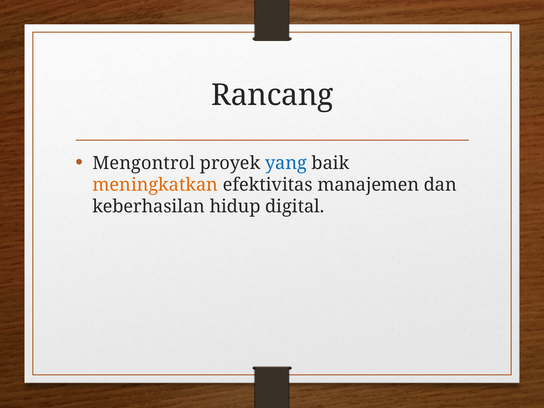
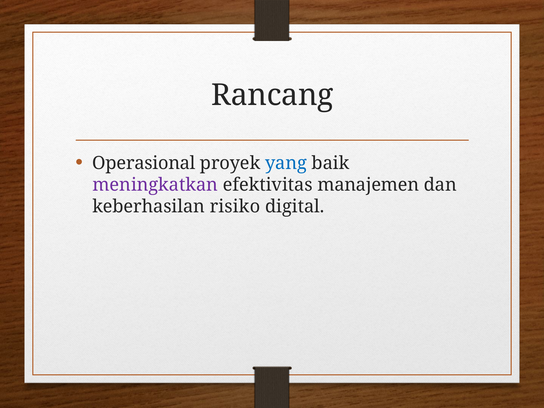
Mengontrol: Mengontrol -> Operasional (144, 163)
meningkatkan colour: orange -> purple (155, 185)
hidup: hidup -> risiko (235, 207)
